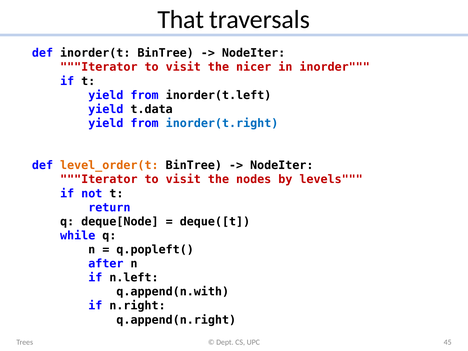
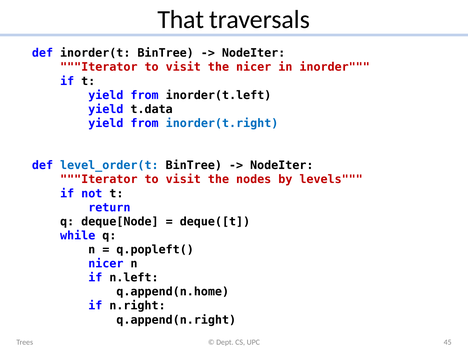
level_order(t colour: orange -> blue (109, 165)
after: after -> nicer (106, 264)
q.append(n.with: q.append(n.with -> q.append(n.home (173, 292)
